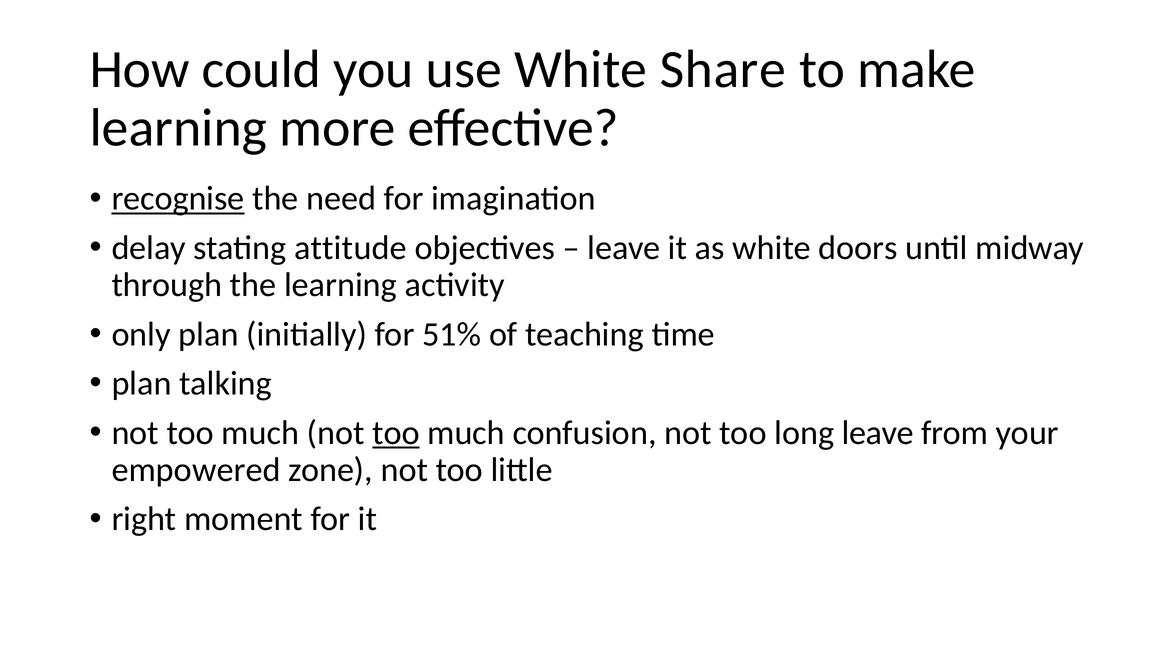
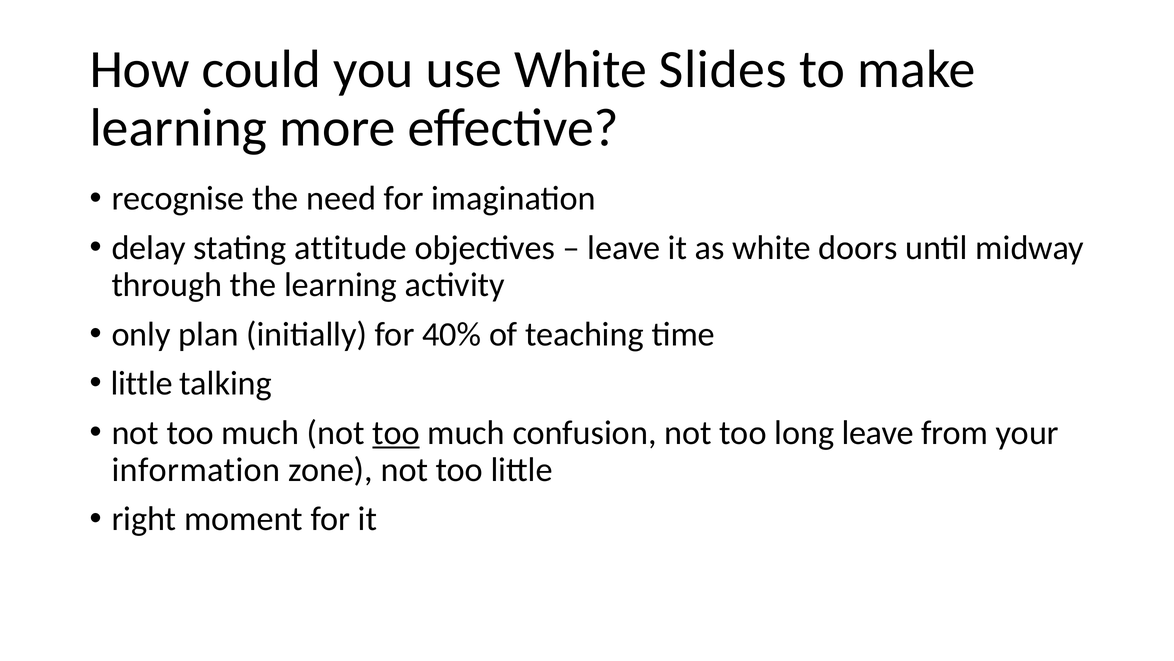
Share: Share -> Slides (723, 70)
recognise underline: present -> none (178, 198)
51%: 51% -> 40% (452, 334)
plan: plan -> little (142, 383)
empowered: empowered -> information (196, 469)
